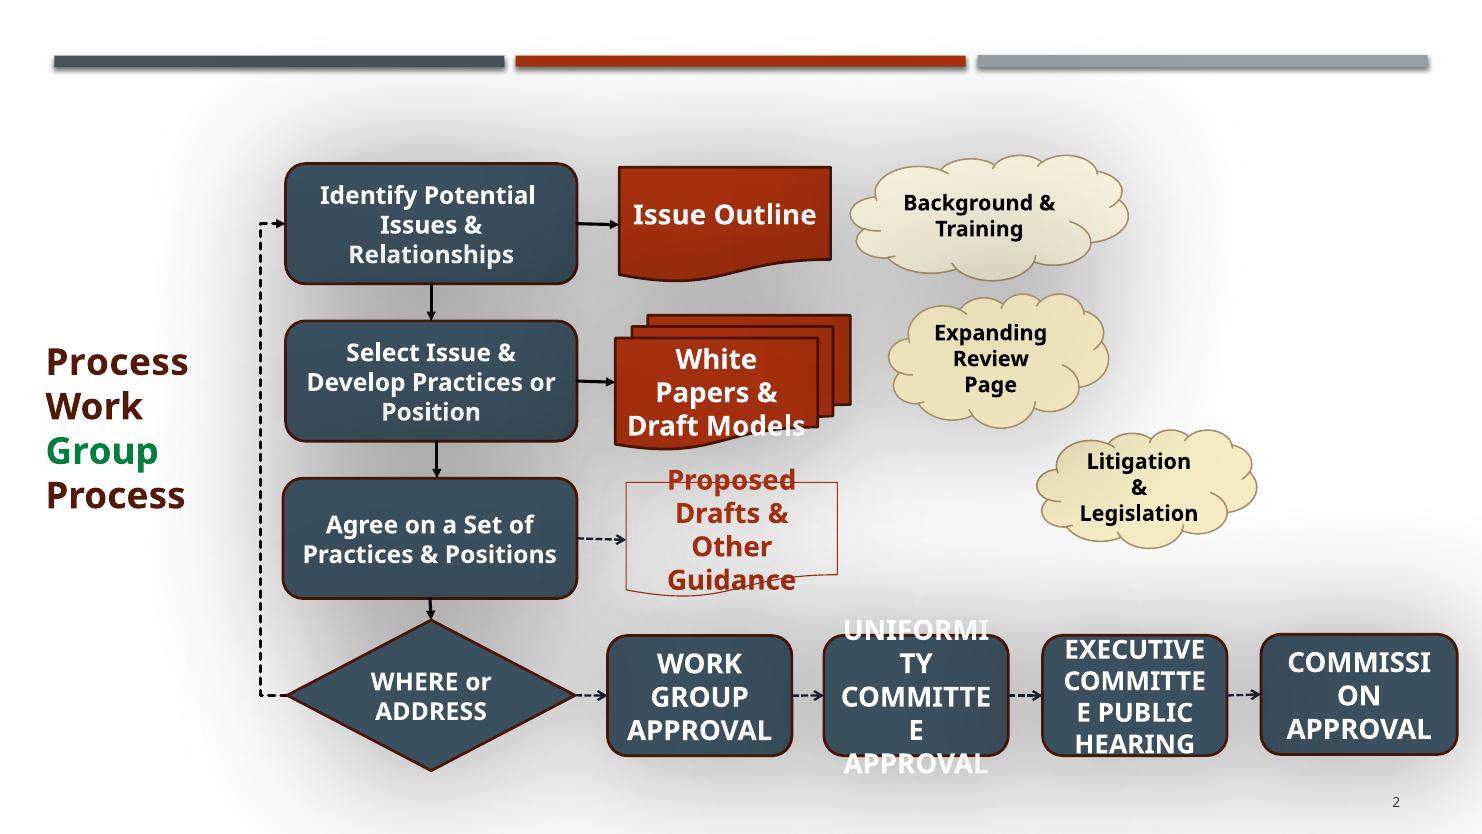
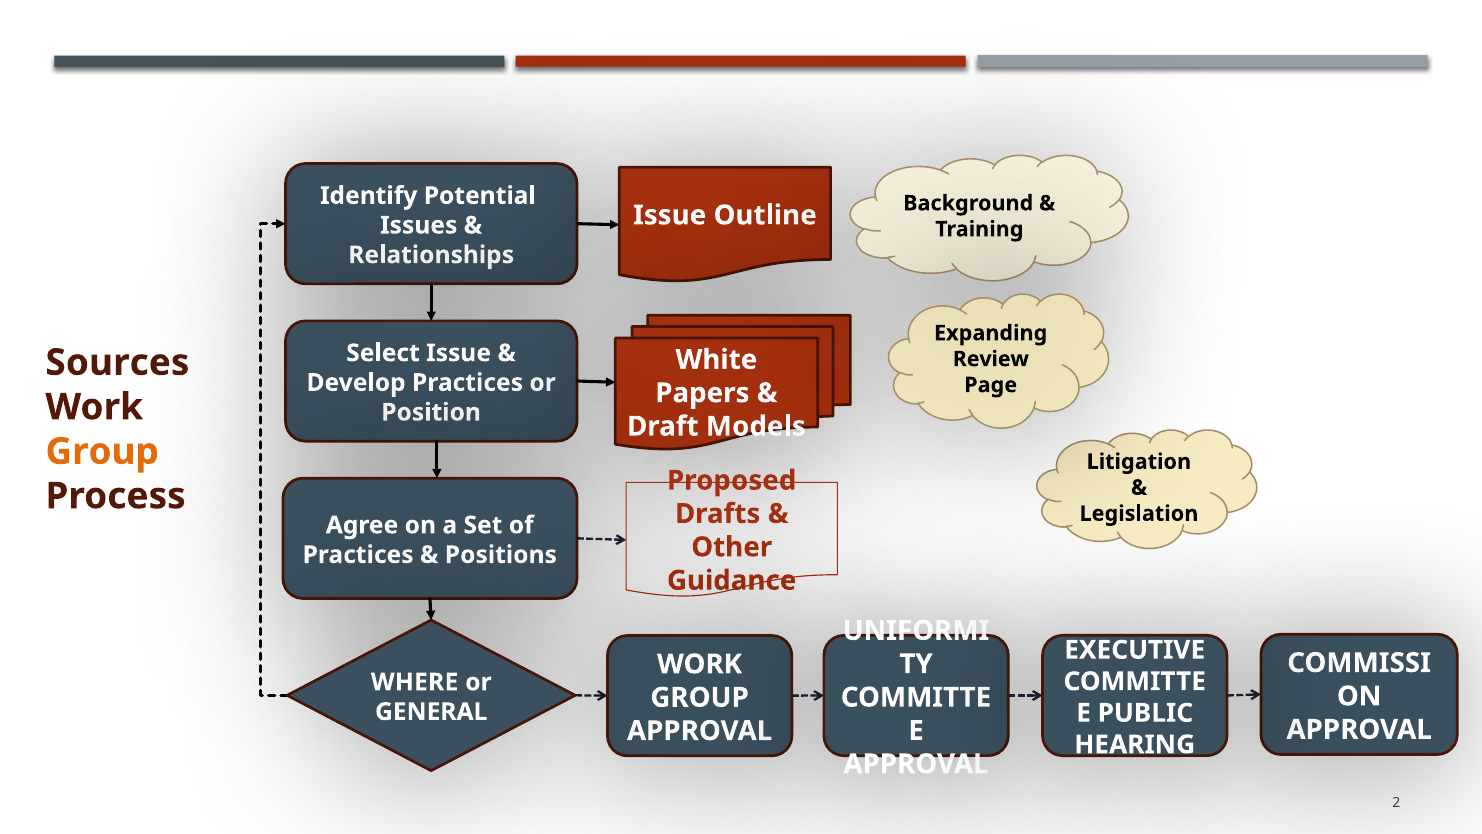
Process: Process -> Sources (117, 362)
Group colour: green -> orange (102, 451)
ADDRESS: ADDRESS -> GENERAL (431, 712)
